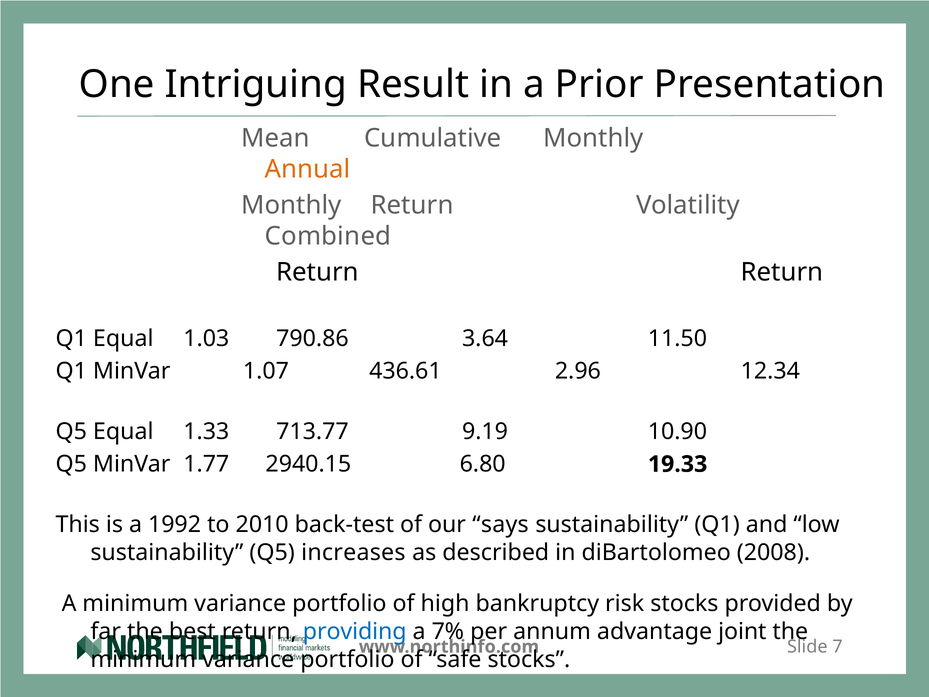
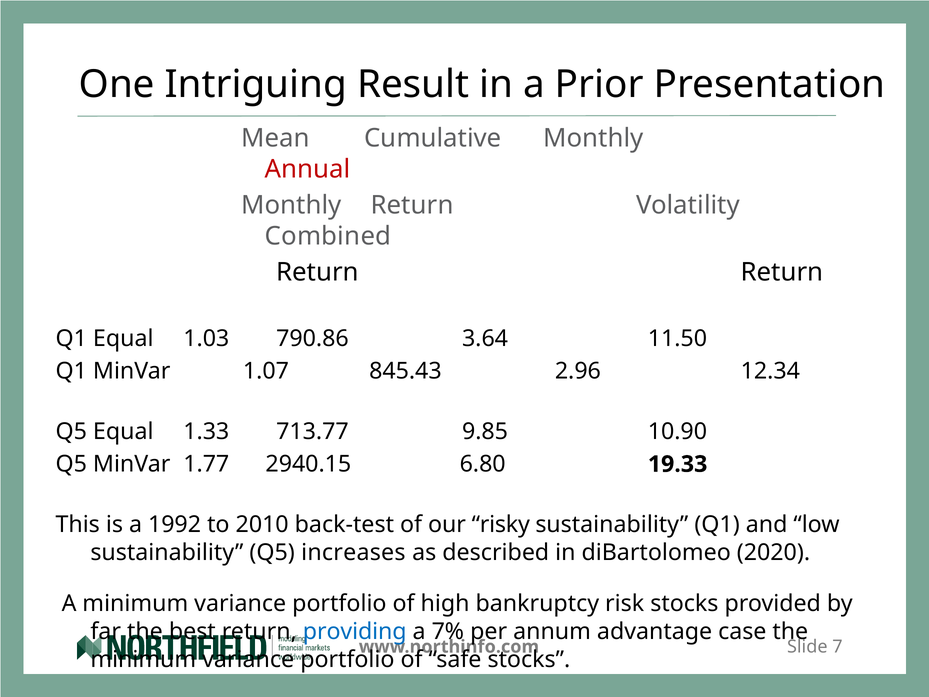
Annual colour: orange -> red (307, 169)
436.61: 436.61 -> 845.43 (405, 371)
9.19: 9.19 -> 9.85 (485, 432)
says: says -> risky (501, 524)
2008: 2008 -> 2020 (773, 552)
joint: joint -> case (742, 631)
